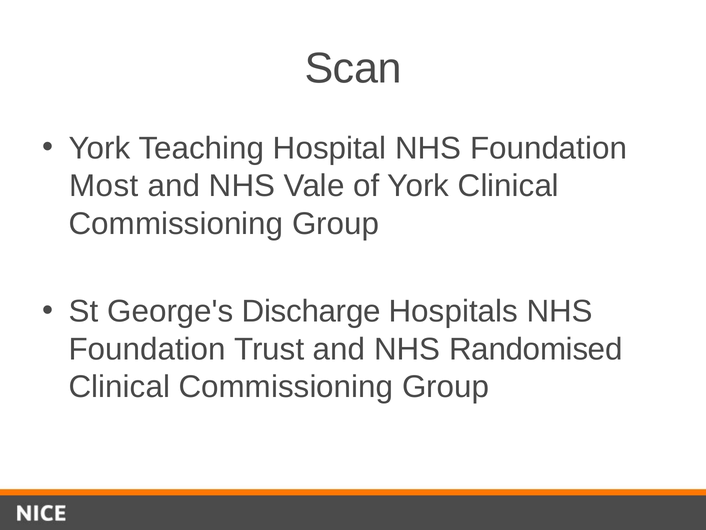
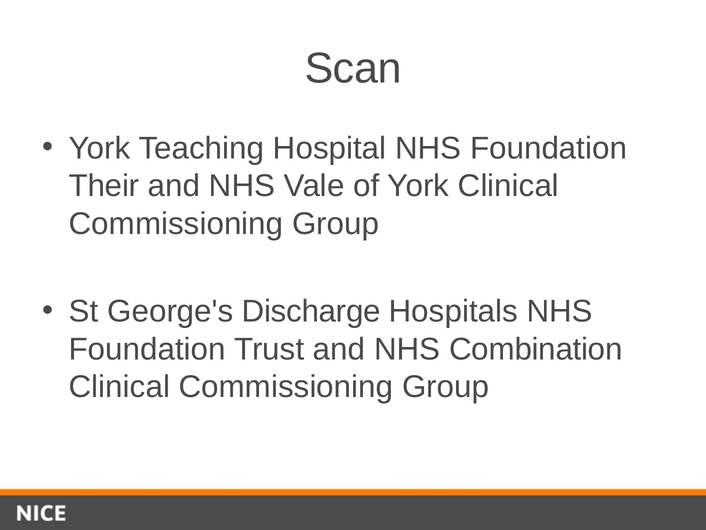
Most: Most -> Their (104, 186)
Randomised: Randomised -> Combination (536, 349)
